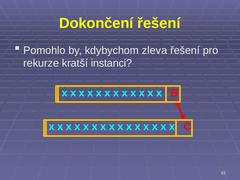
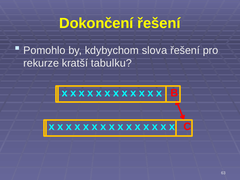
zleva: zleva -> slova (154, 50)
instanci: instanci -> tabulku (111, 63)
